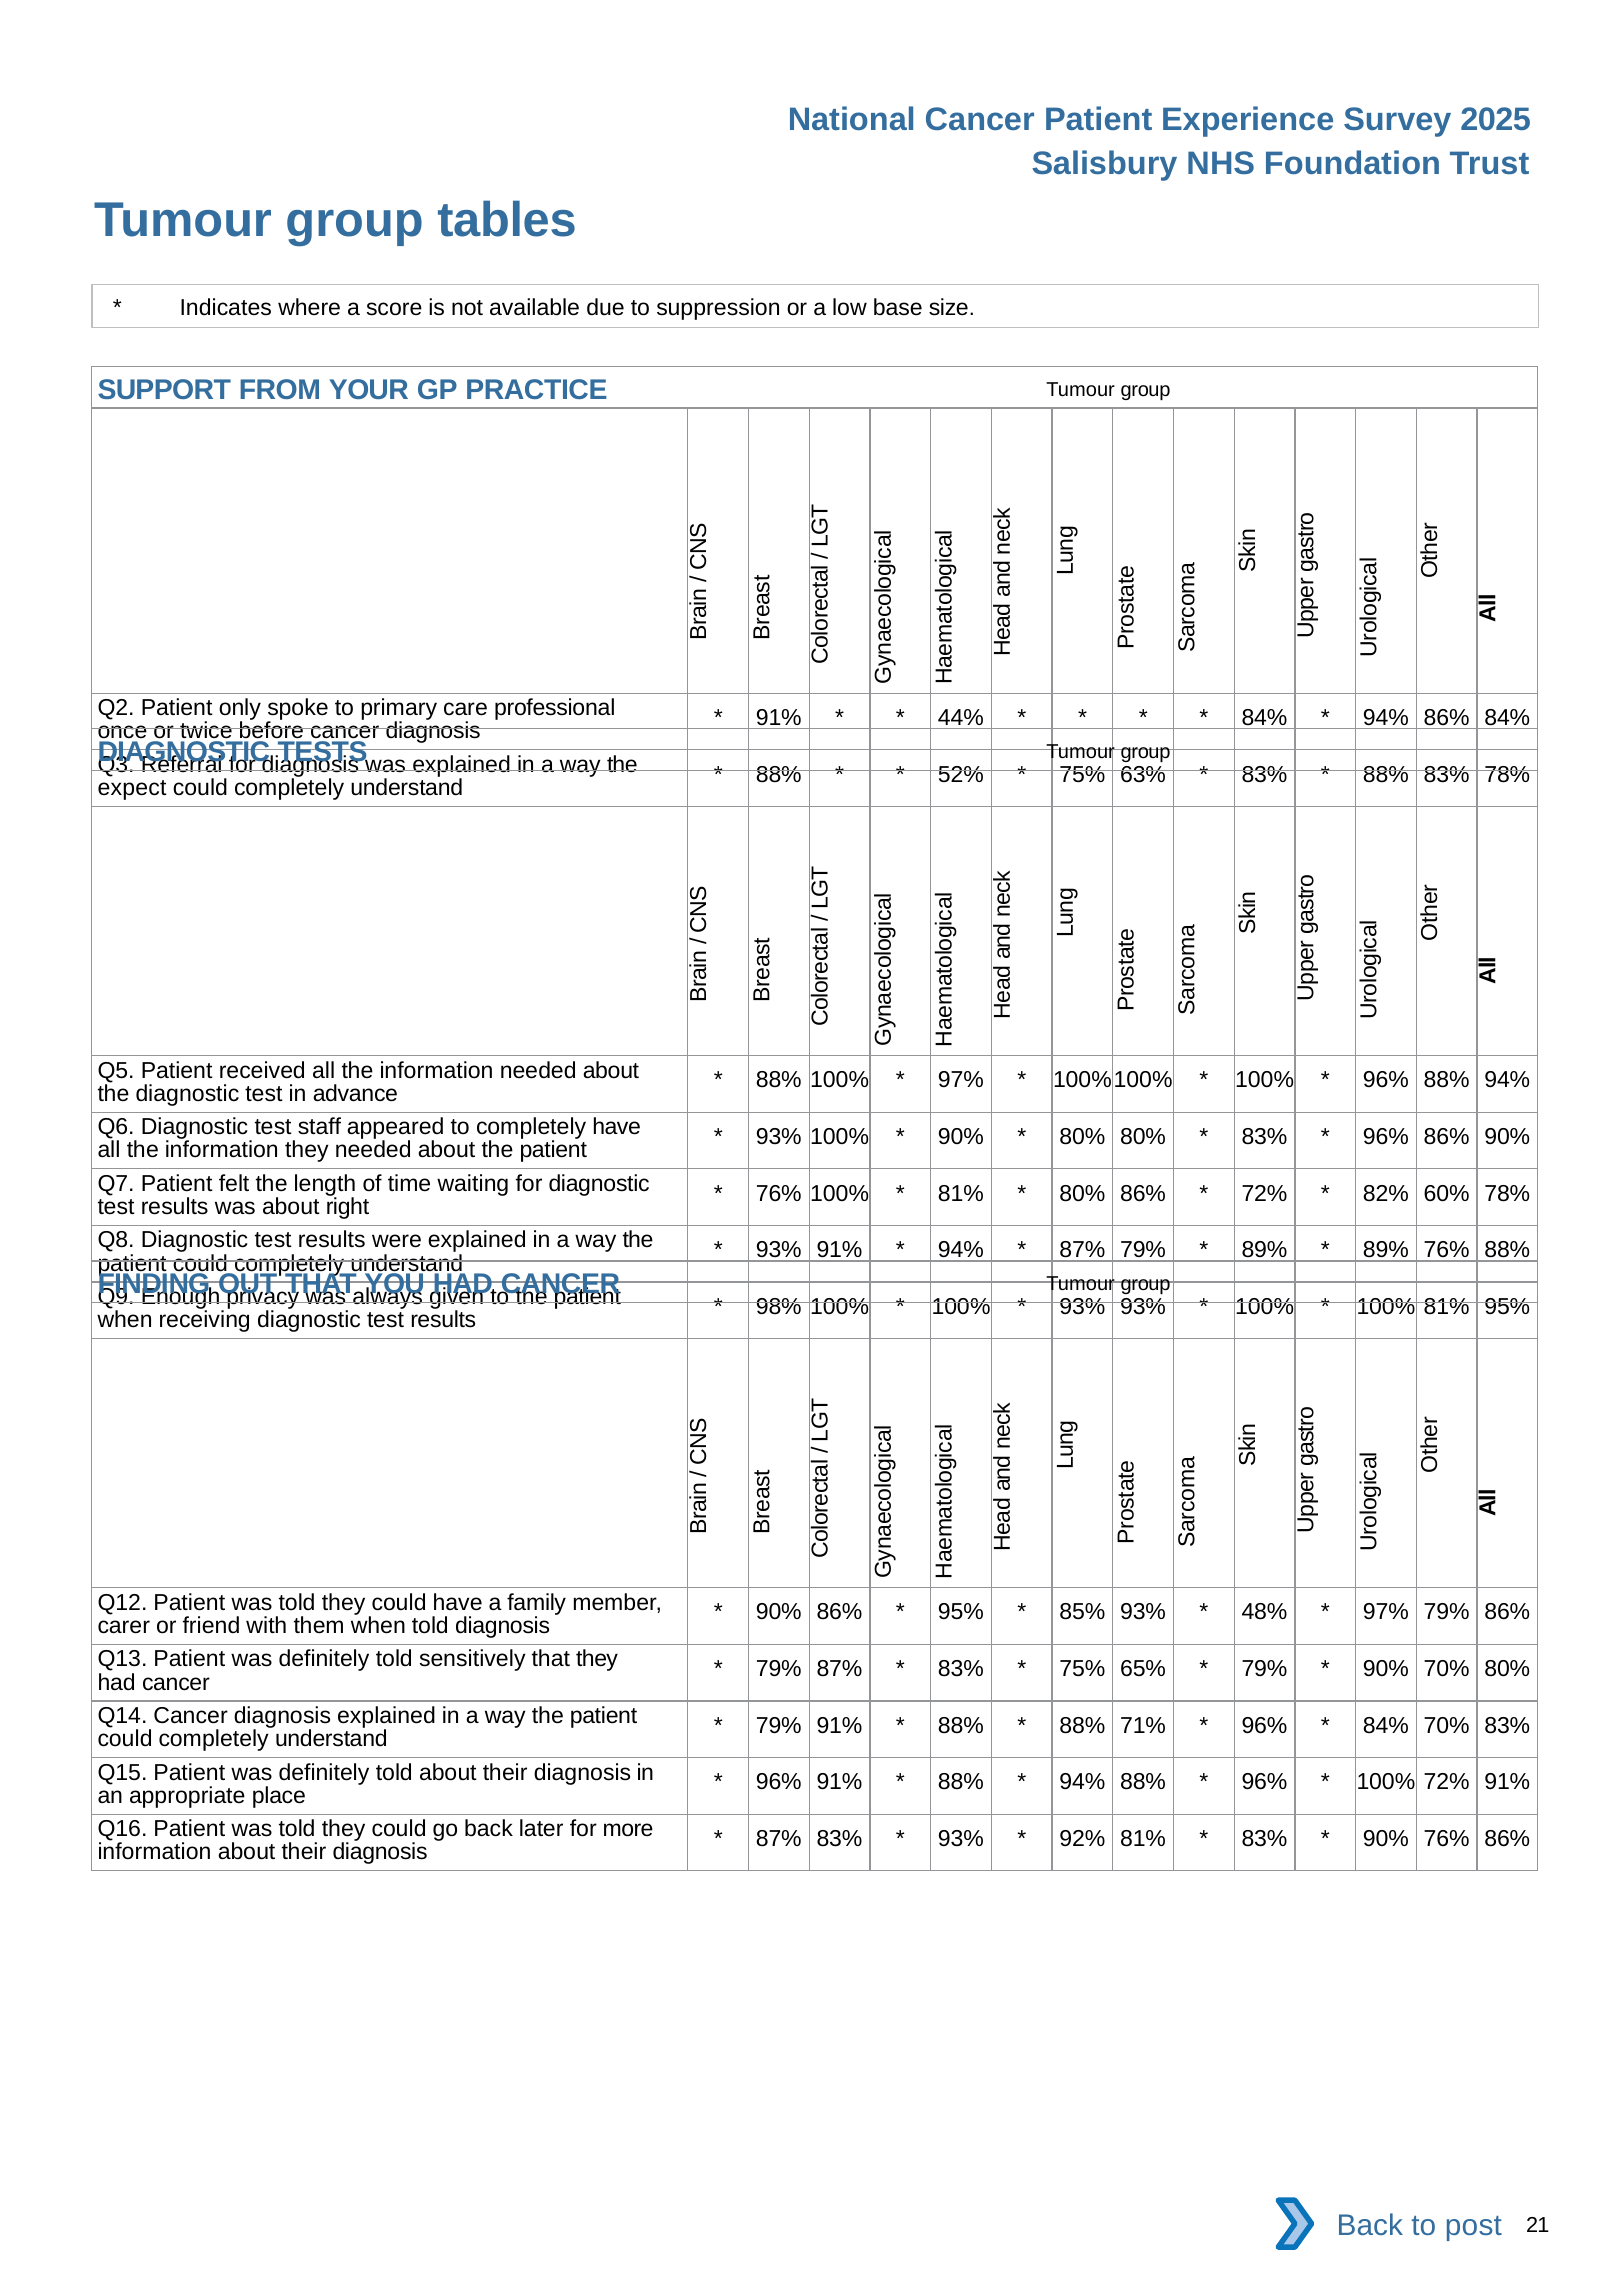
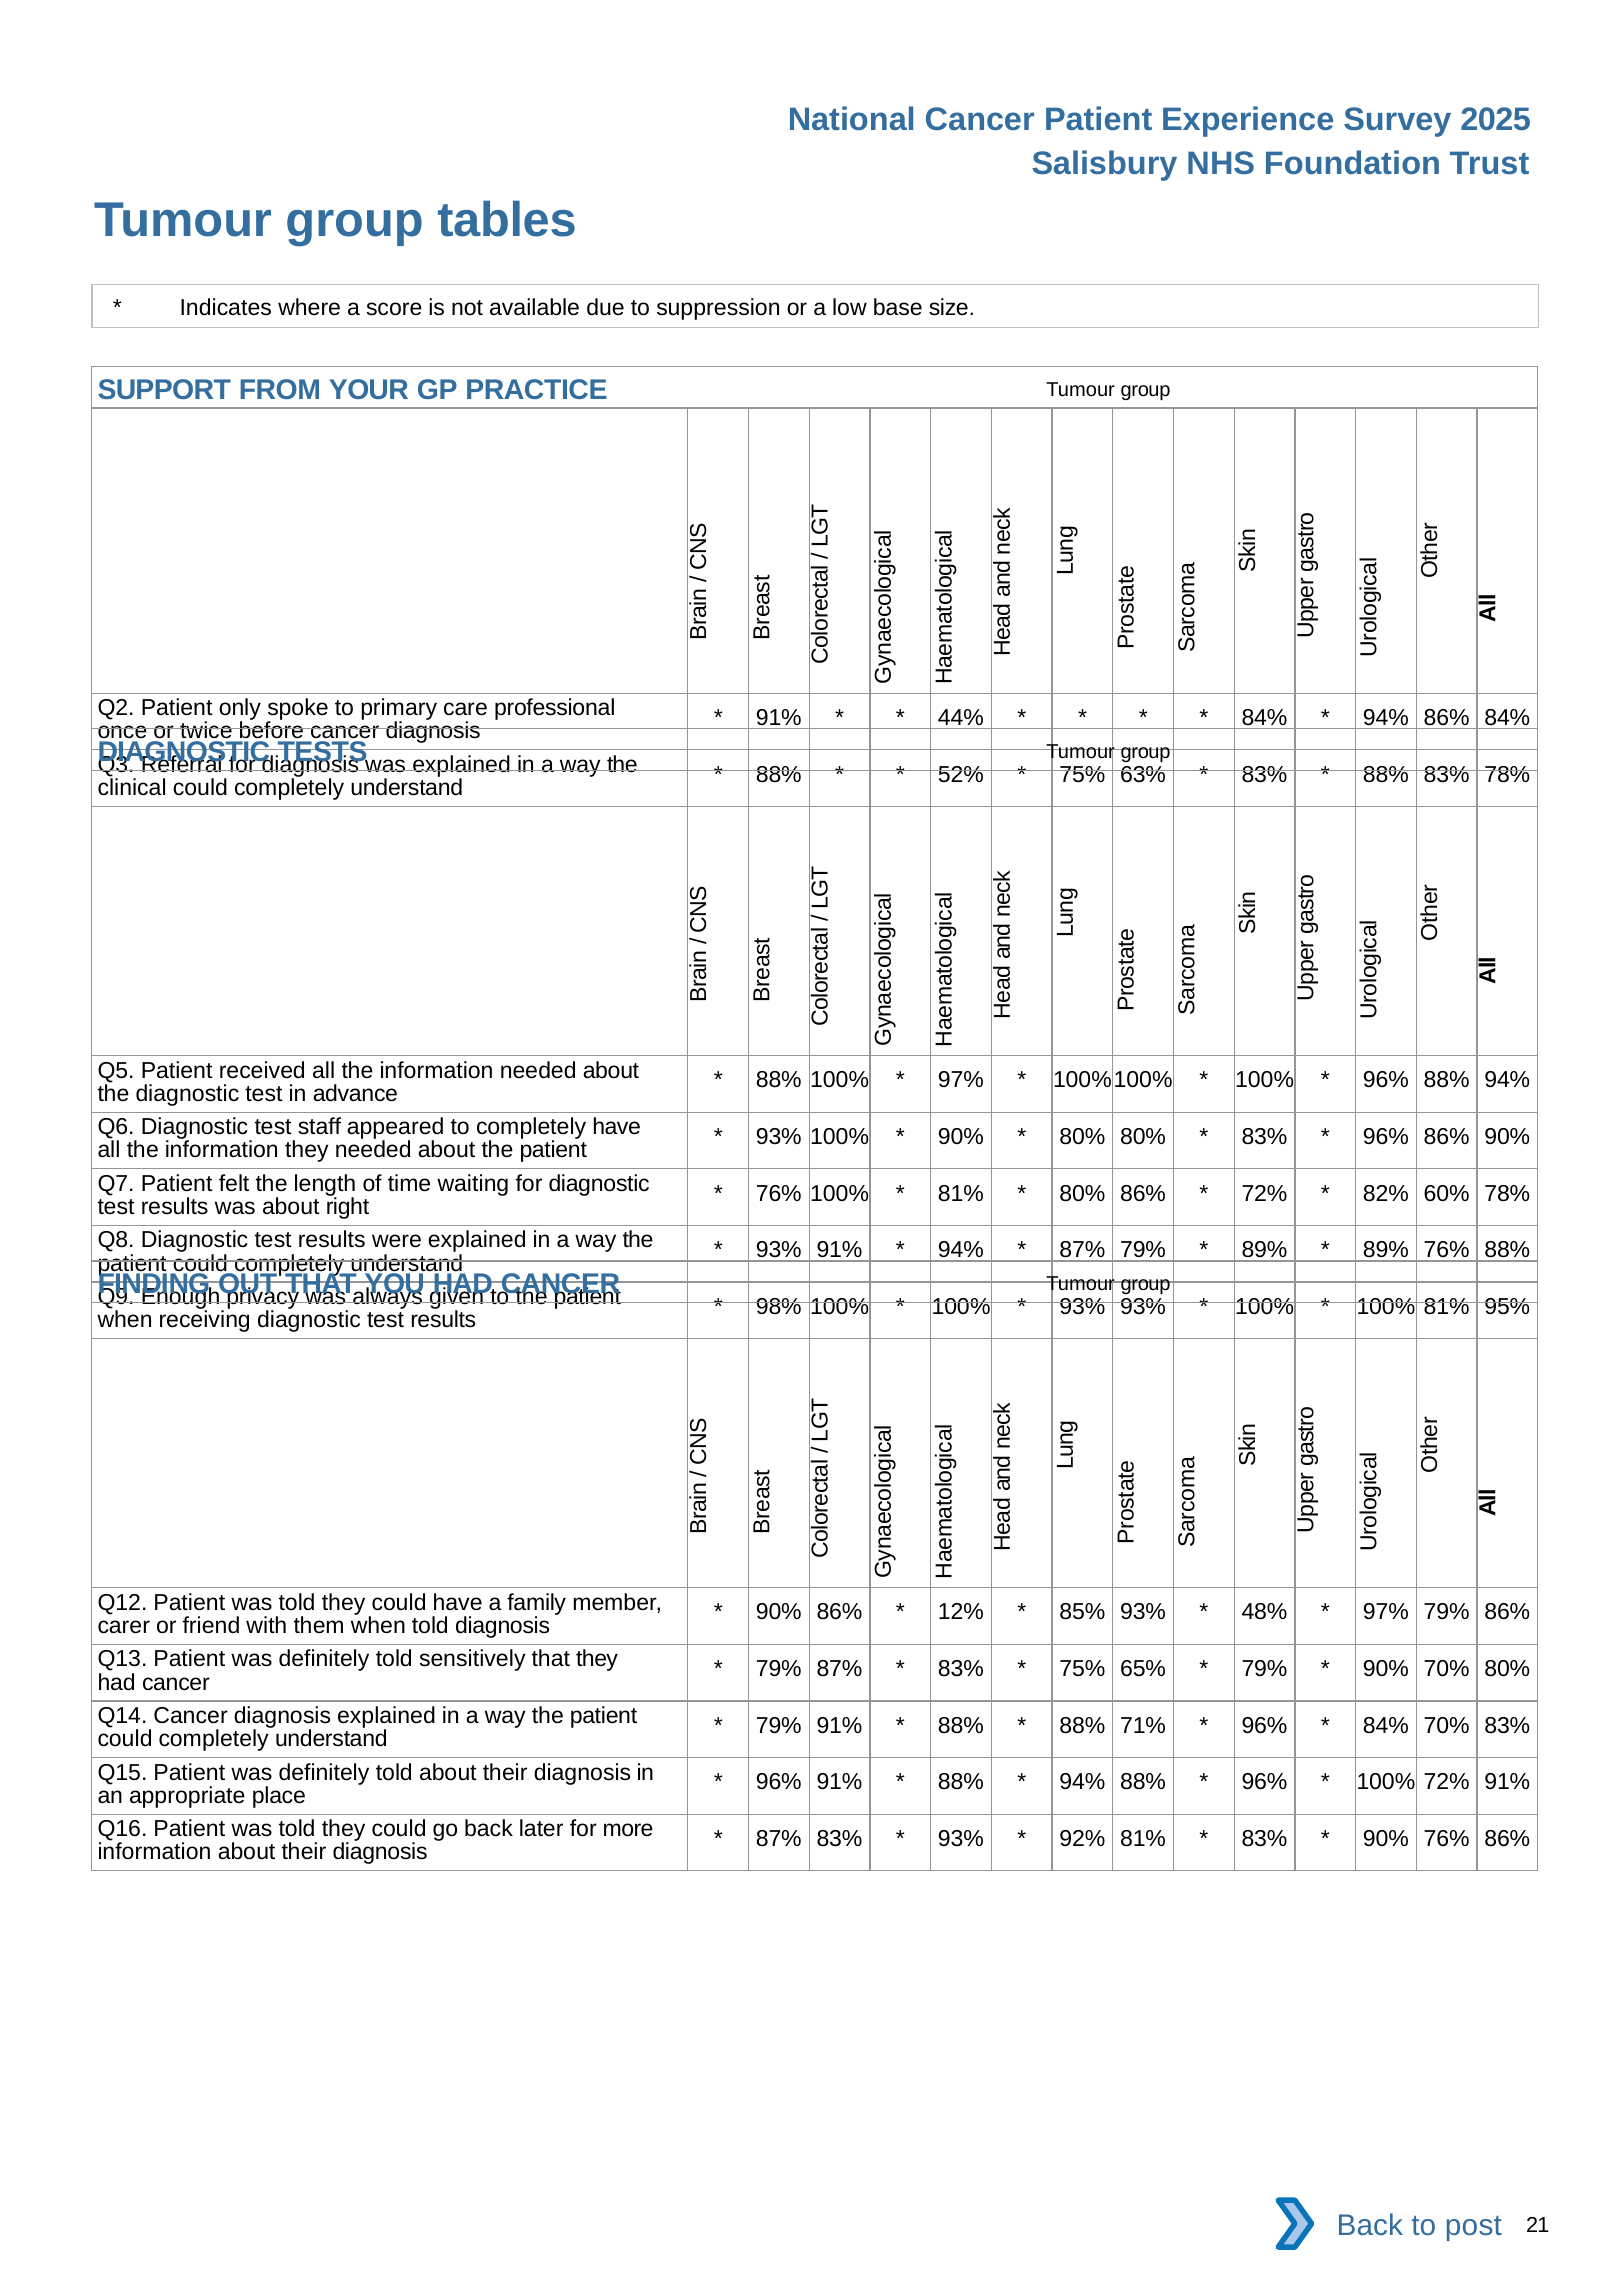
expect: expect -> clinical (132, 788)
95%: 95% -> 12% (961, 1613)
